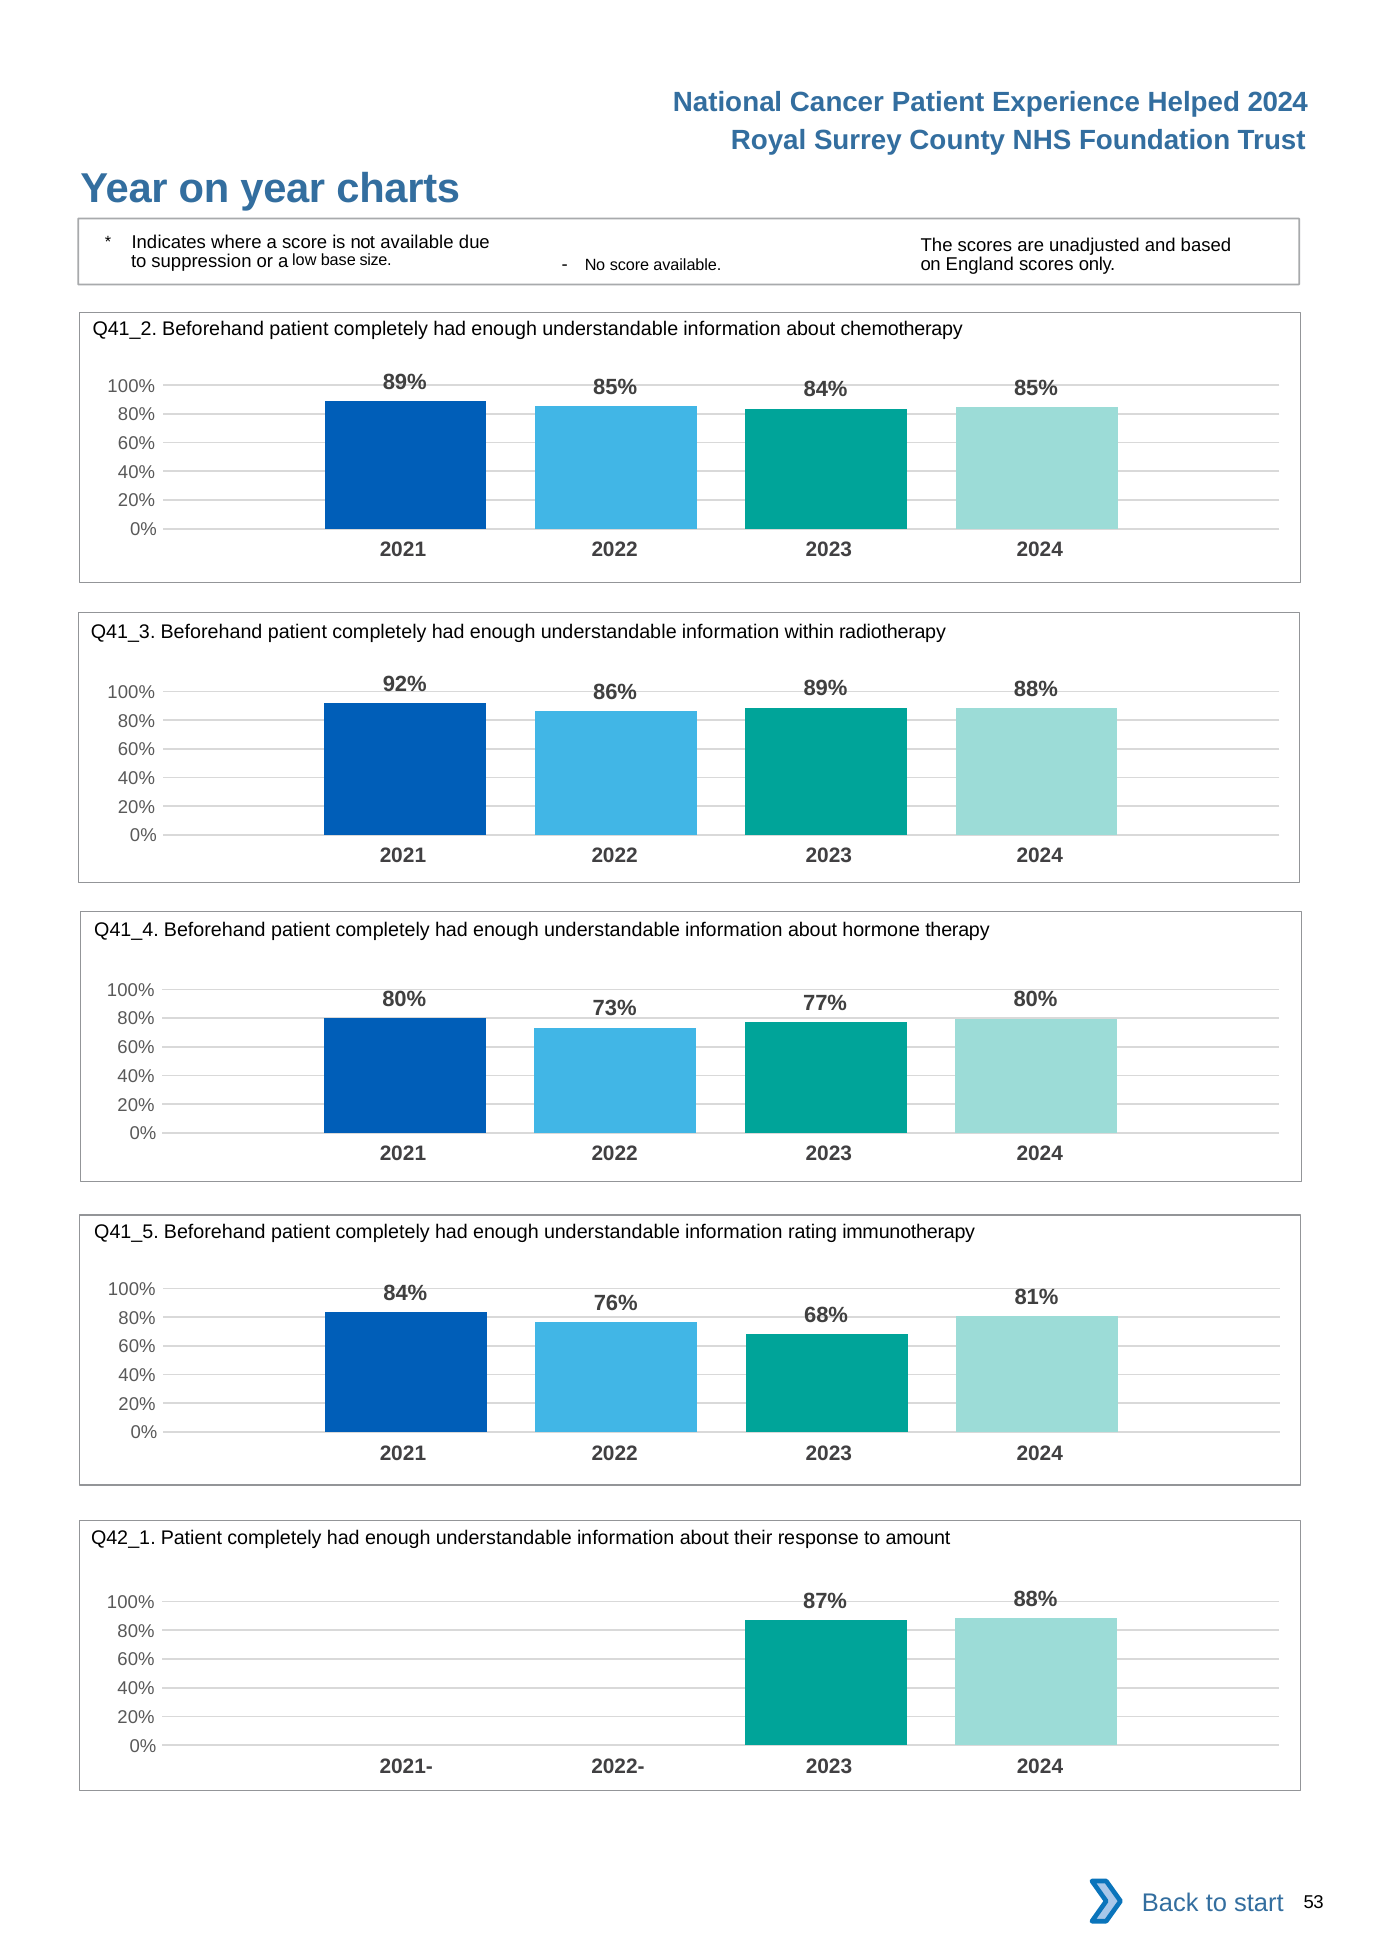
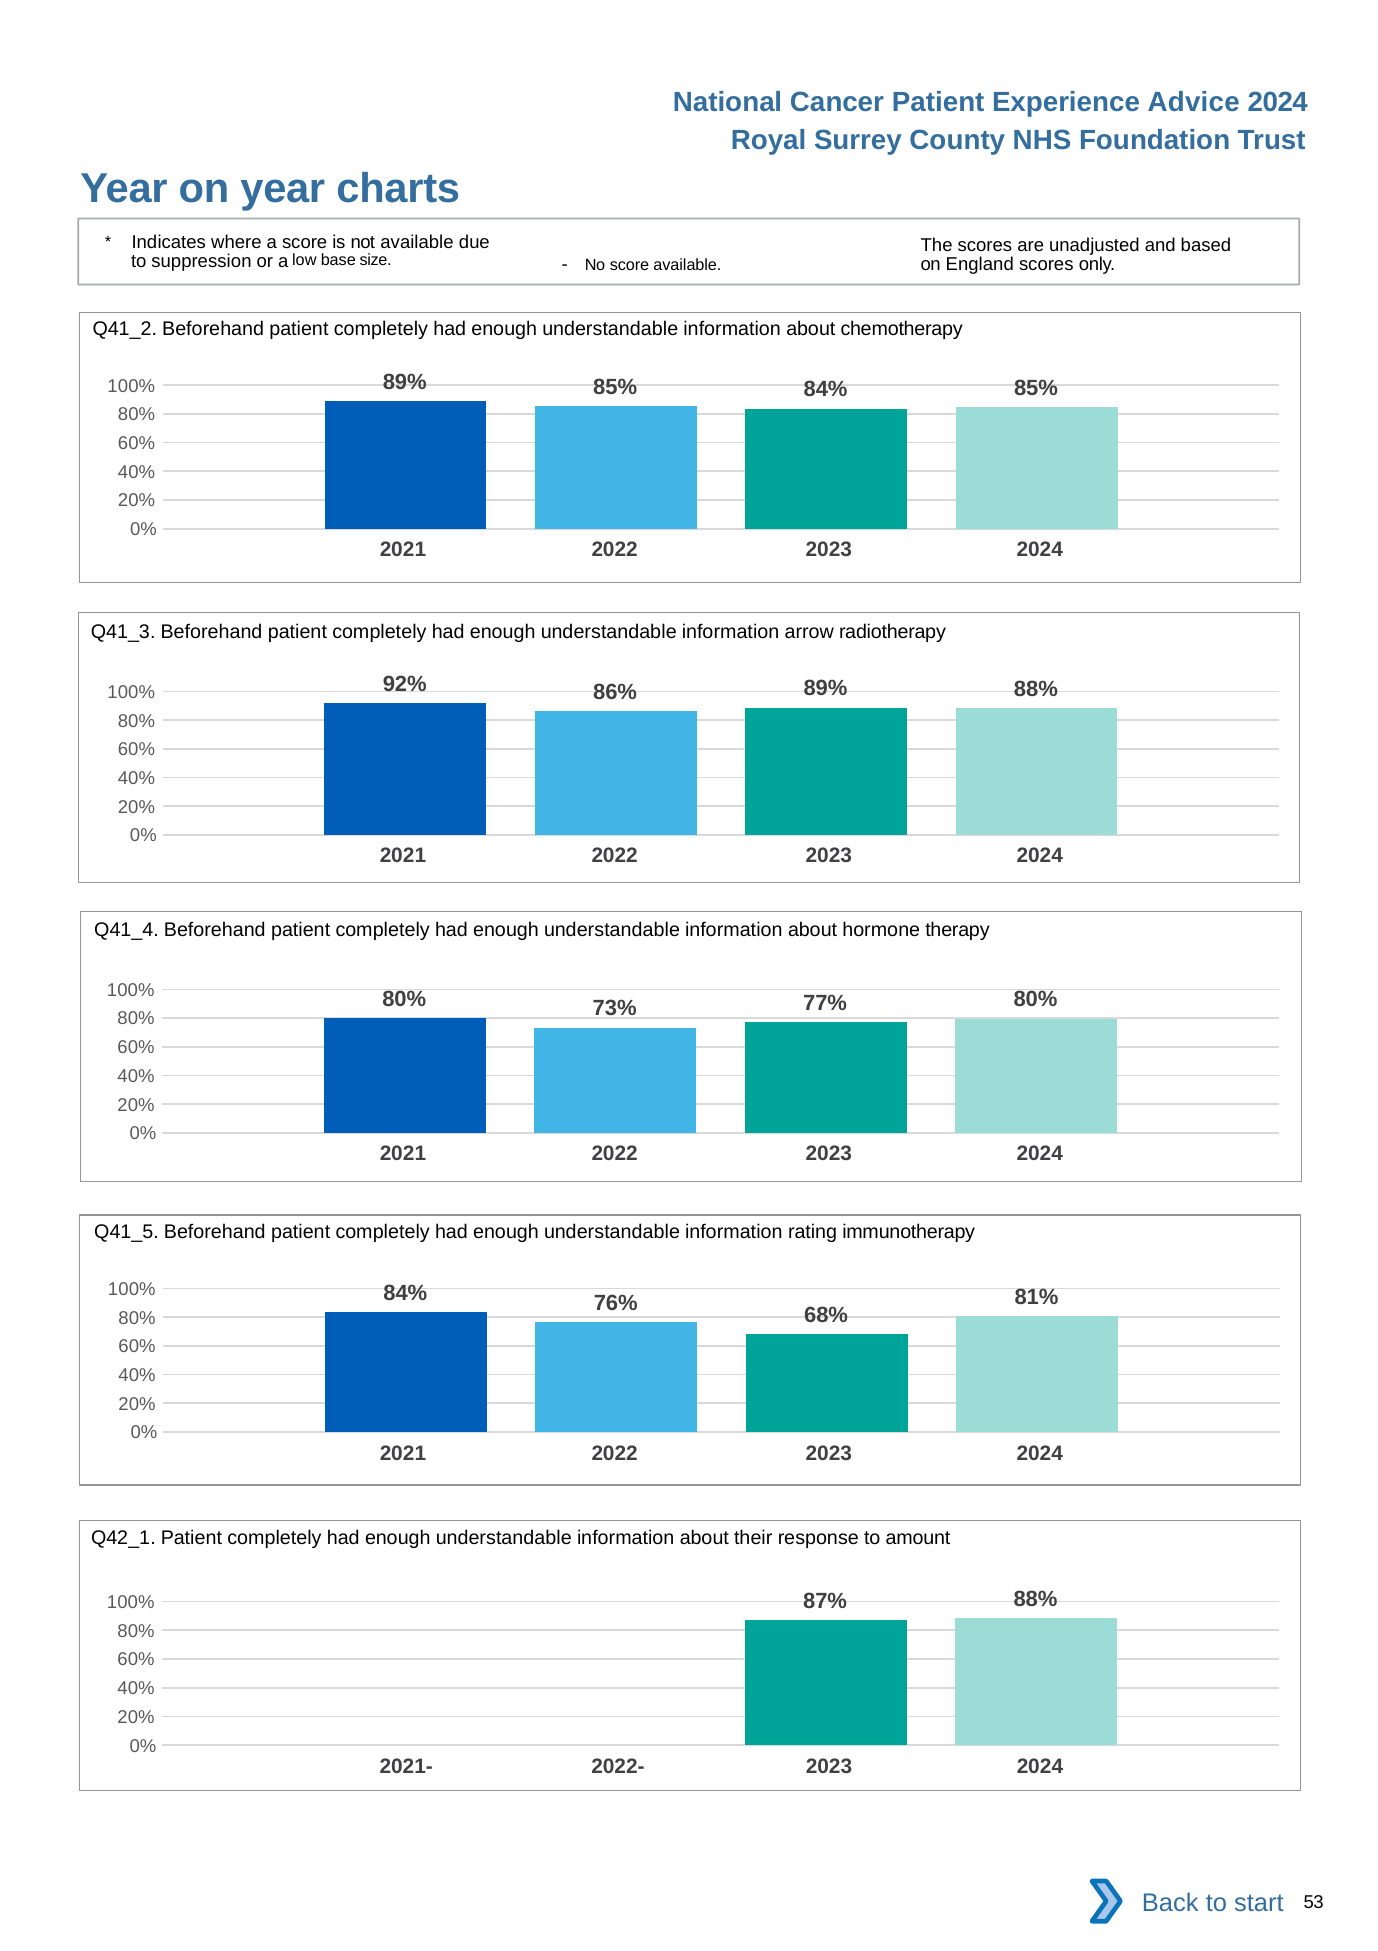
Helped: Helped -> Advice (1194, 103)
within: within -> arrow (809, 631)
